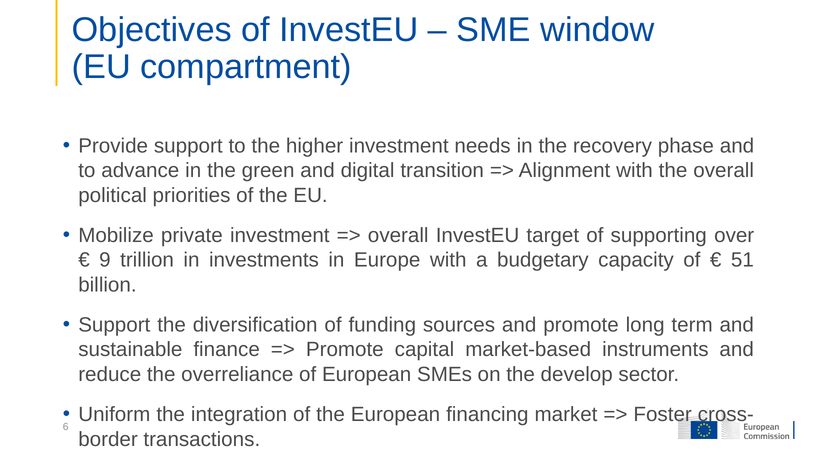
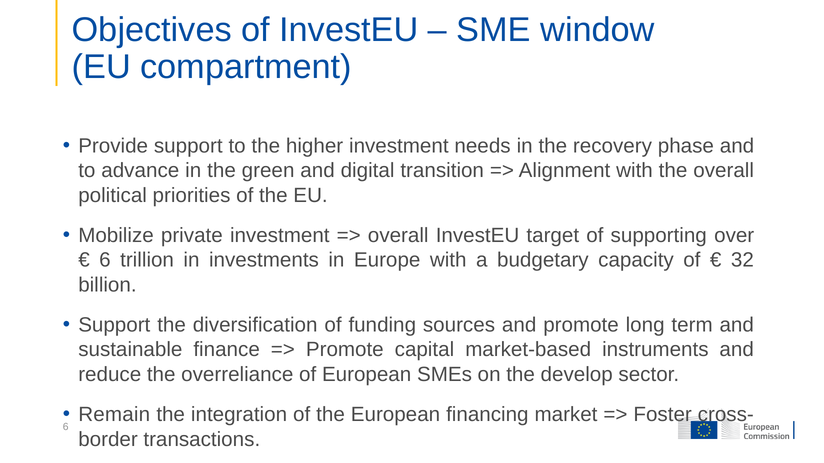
9: 9 -> 6 (105, 260)
51: 51 -> 32 (742, 260)
Uniform: Uniform -> Remain (114, 415)
